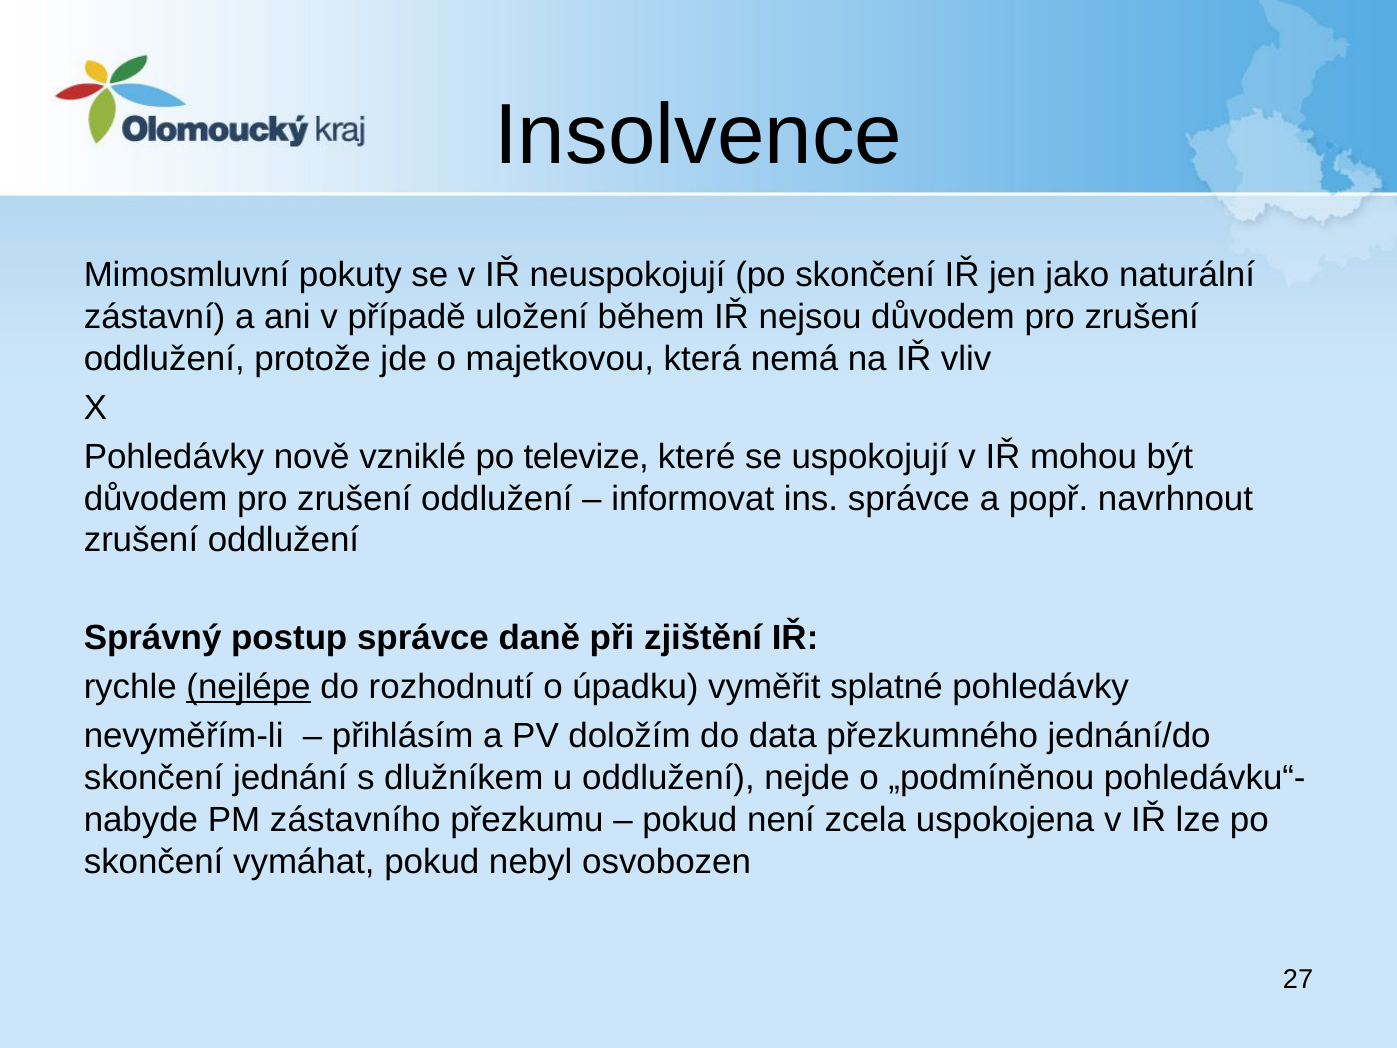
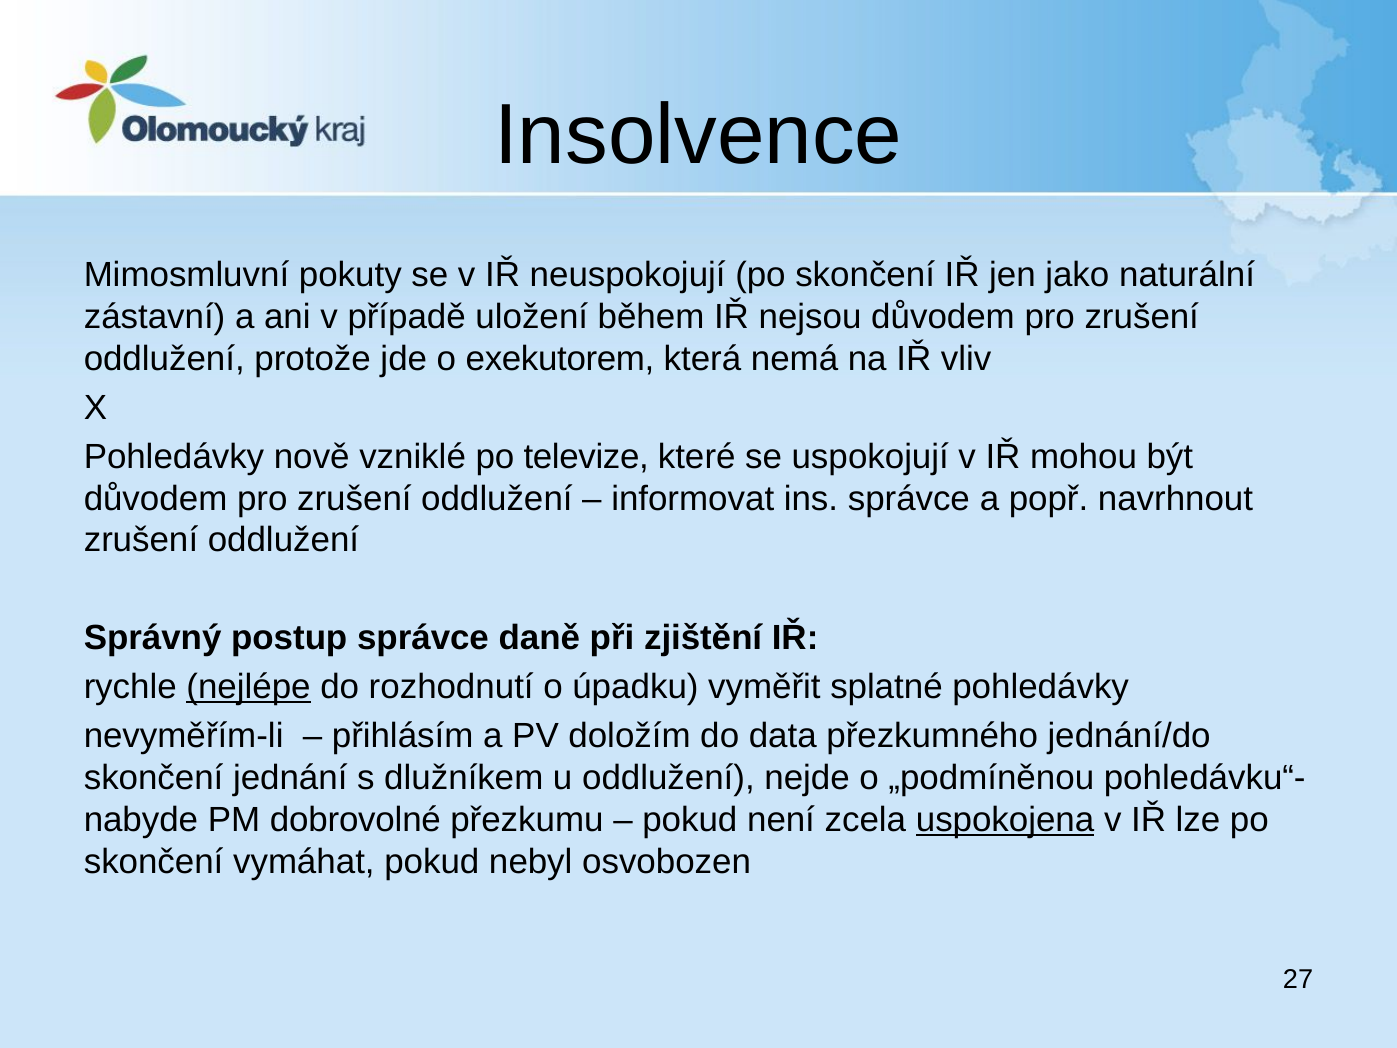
majetkovou: majetkovou -> exekutorem (560, 359)
zástavního: zástavního -> dobrovolné (355, 820)
uspokojena underline: none -> present (1005, 820)
